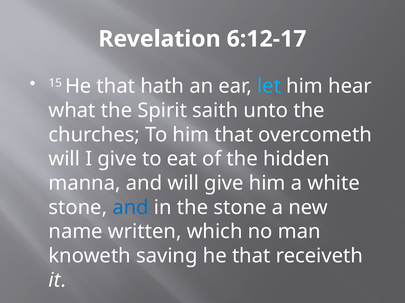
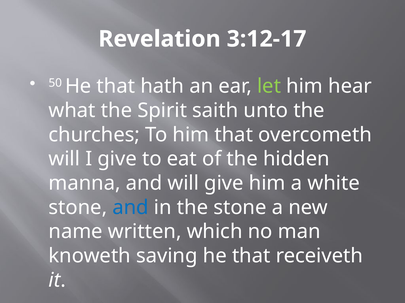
6:12-17: 6:12-17 -> 3:12-17 (267, 39)
15: 15 -> 50 (55, 83)
let colour: light blue -> light green (269, 86)
